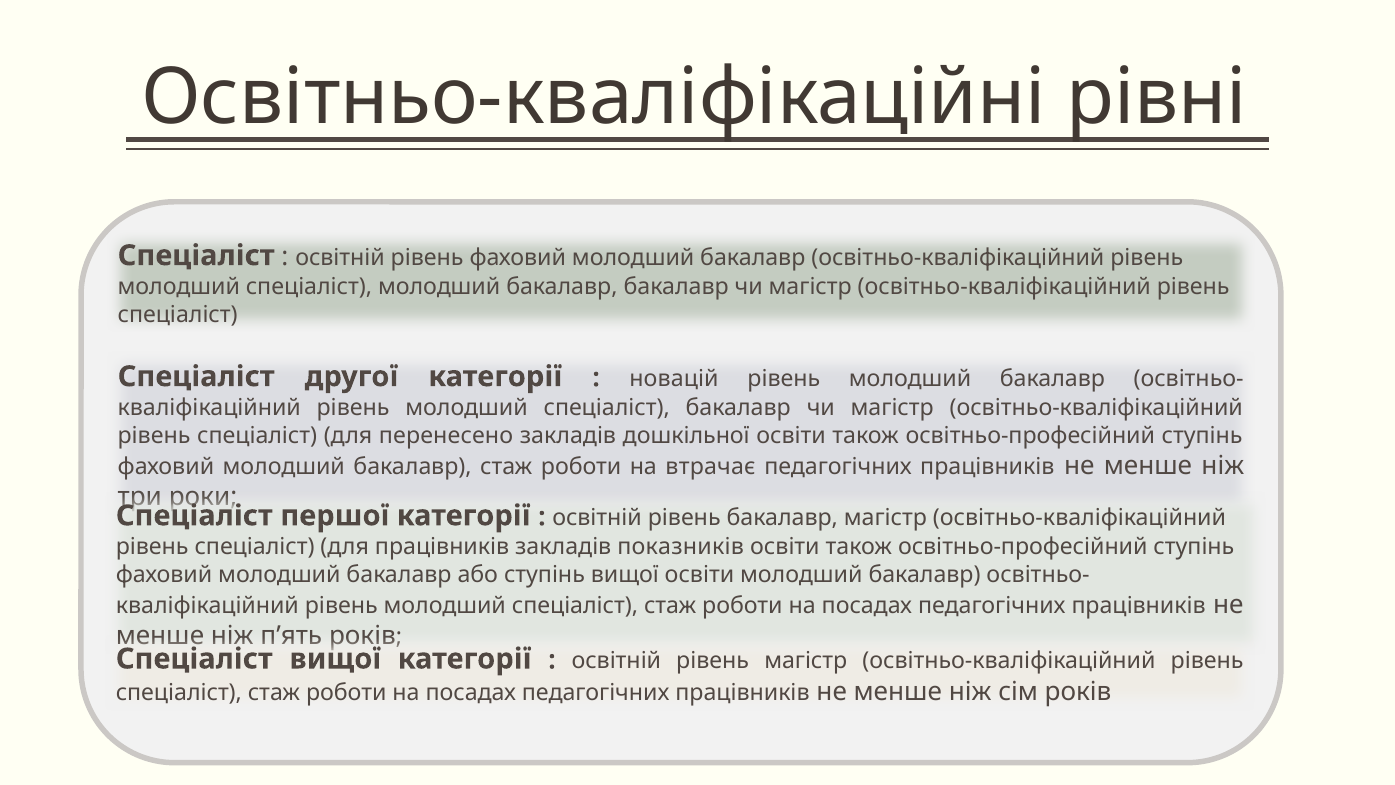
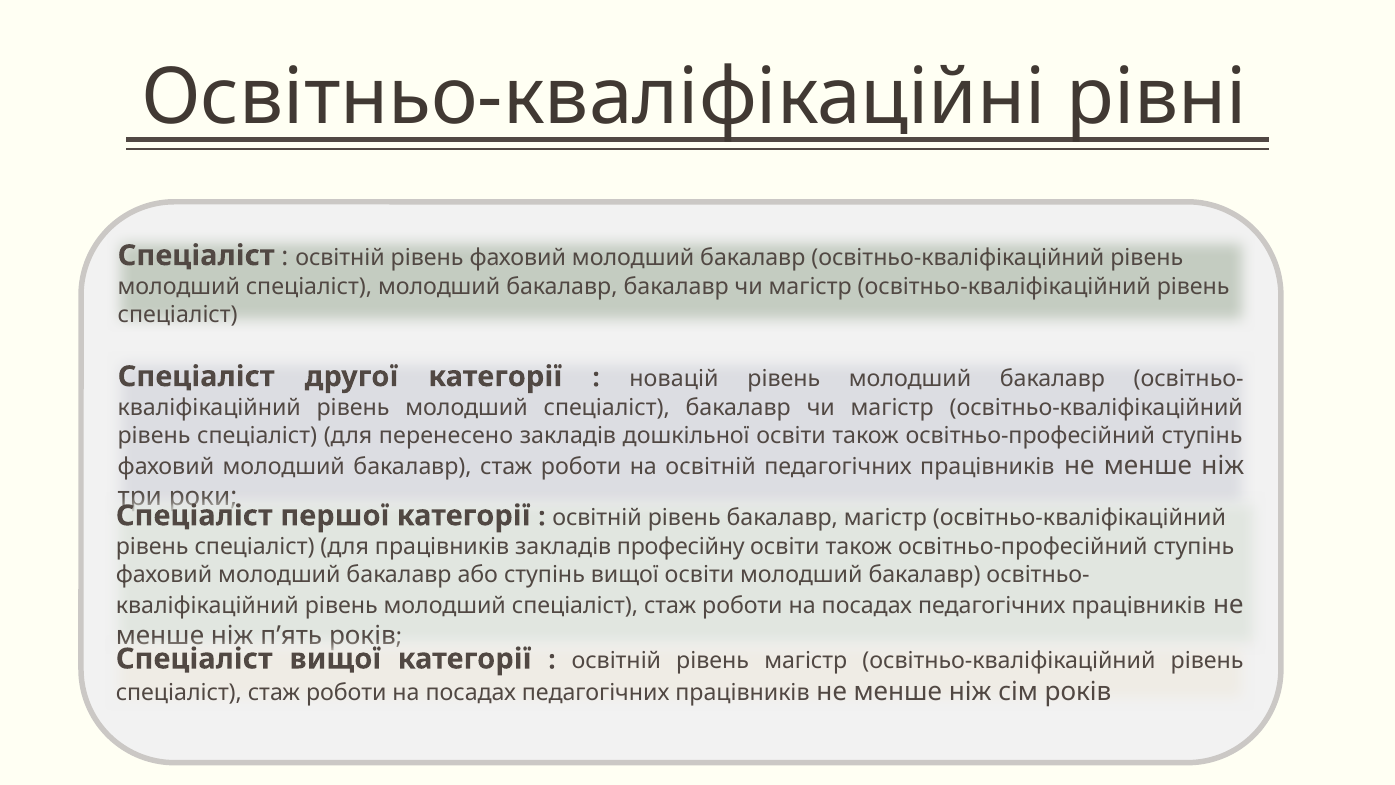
на втрачає: втрачає -> освітній (711, 466)
показників: показників -> професійну (681, 547)
